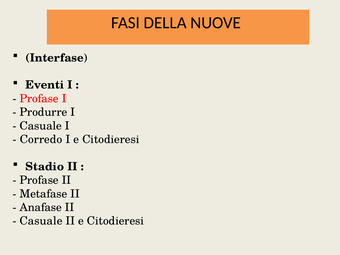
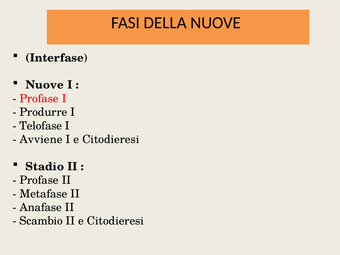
Eventi: Eventi -> Nuove (45, 85)
Casuale: Casuale -> Telofase (41, 126)
Corredo: Corredo -> Avviene (41, 139)
Casuale: Casuale -> Scambio (41, 221)
